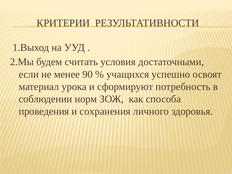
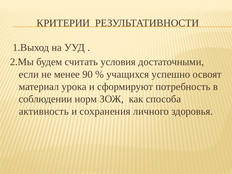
проведения: проведения -> активность (44, 111)
